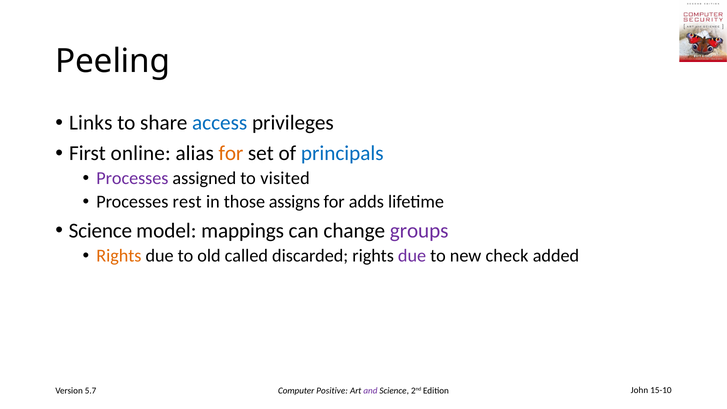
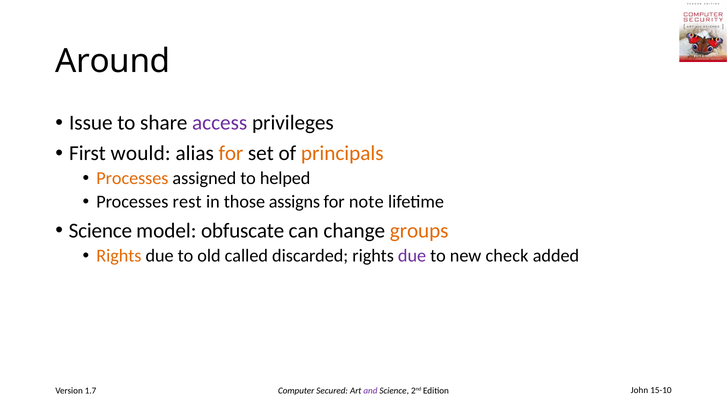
Peeling: Peeling -> Around (113, 61)
Links: Links -> Issue (91, 123)
access colour: blue -> purple (220, 123)
online: online -> would (141, 153)
principals colour: blue -> orange (342, 153)
Processes colour: purple -> orange (132, 178)
visited: visited -> helped (285, 178)
adds: adds -> note (366, 202)
mappings: mappings -> obfuscate (243, 231)
groups colour: purple -> orange (419, 231)
5.7: 5.7 -> 1.7 (91, 391)
Positive: Positive -> Secured (332, 391)
